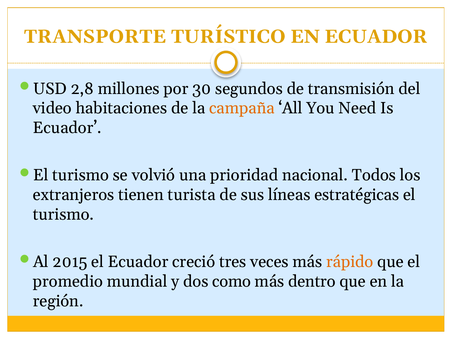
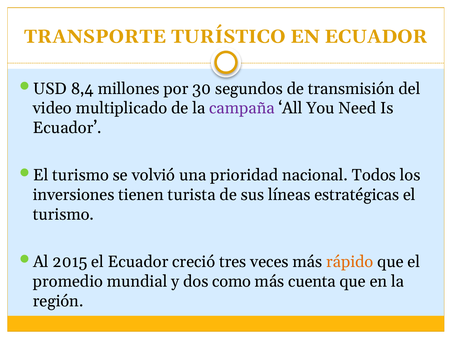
2,8: 2,8 -> 8,4 (82, 89)
habitaciones: habitaciones -> multiplicado (121, 108)
campaña colour: orange -> purple (242, 108)
extranjeros: extranjeros -> inversiones (74, 195)
dentro: dentro -> cuenta (312, 281)
